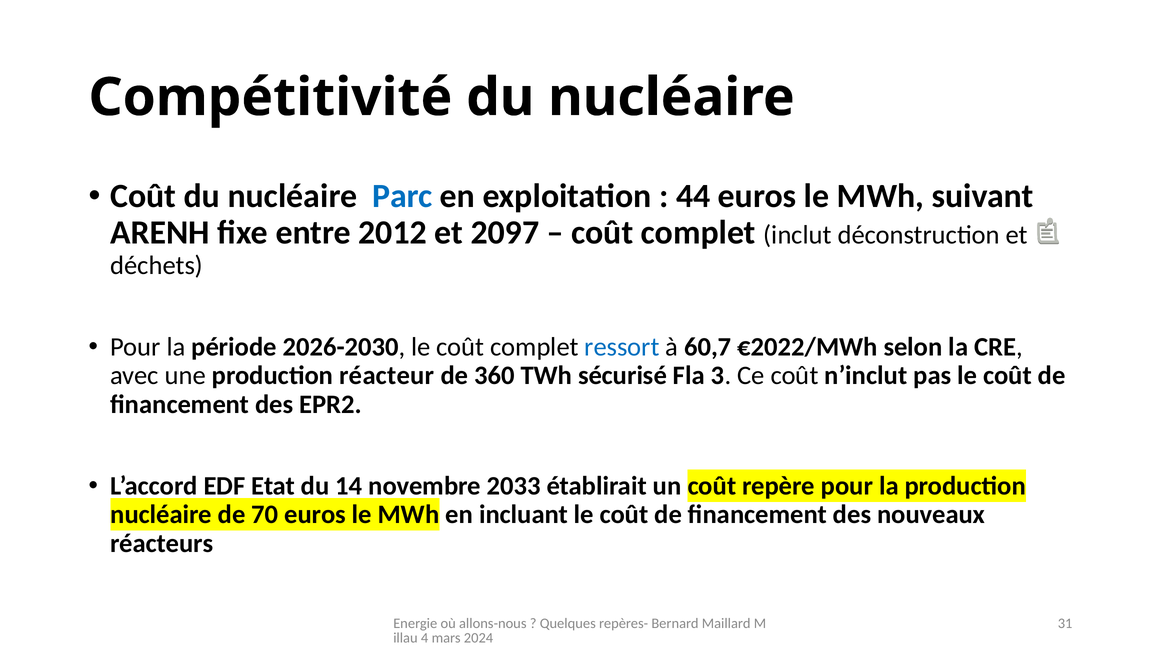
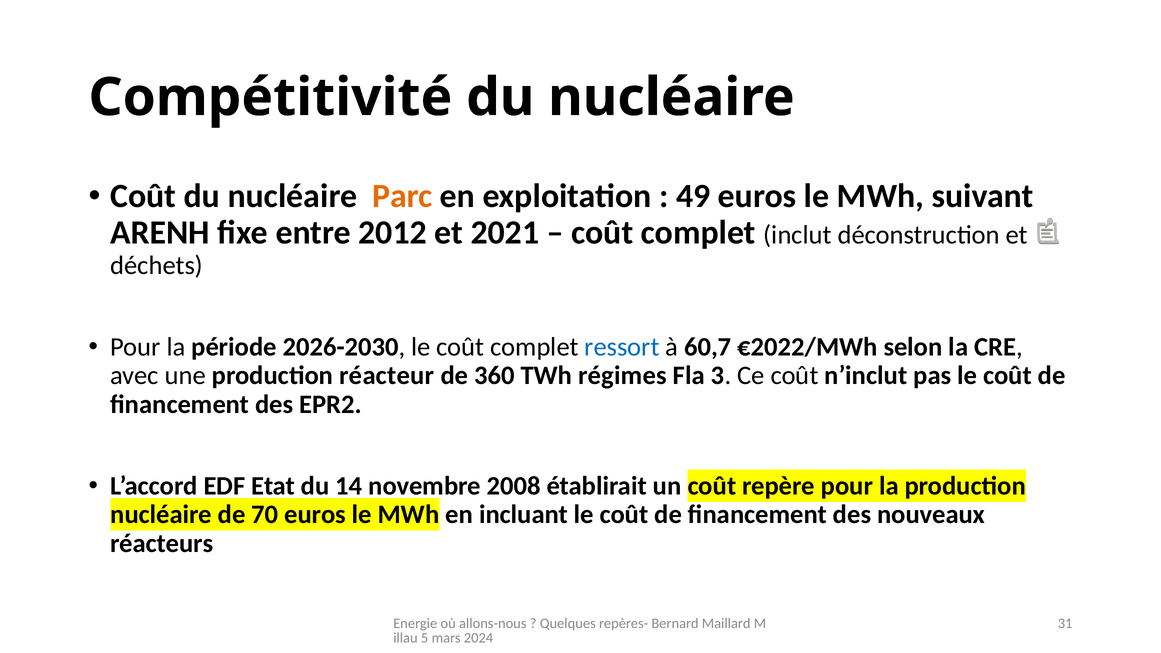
Parc colour: blue -> orange (402, 196)
44: 44 -> 49 (693, 196)
2097: 2097 -> 2021 (505, 233)
sécurisé: sécurisé -> régimes (622, 376)
2033: 2033 -> 2008 (514, 486)
4: 4 -> 5 (425, 638)
